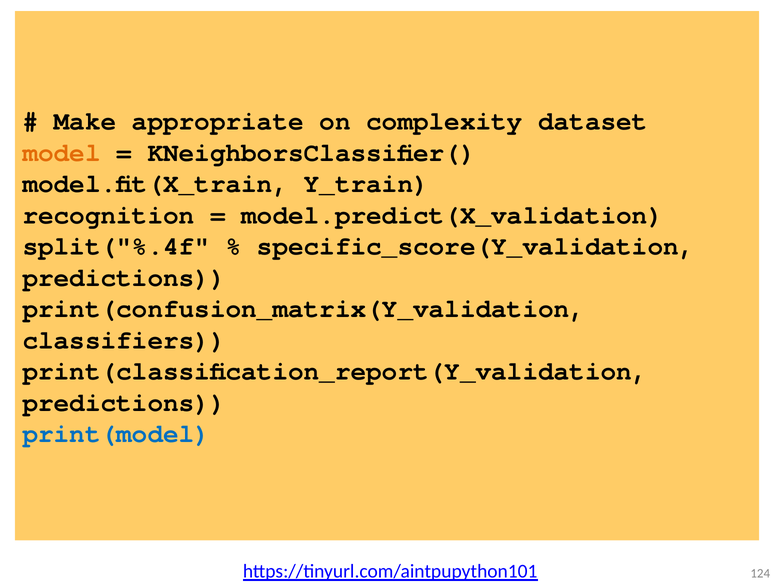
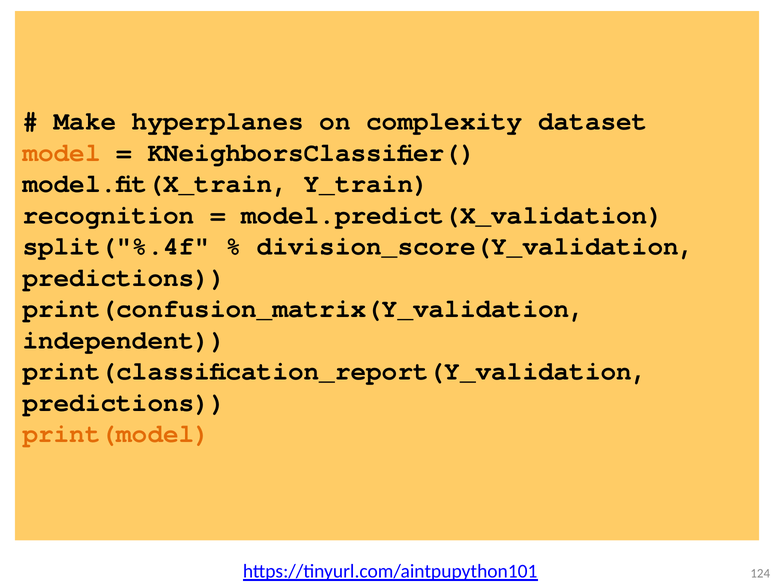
appropriate: appropriate -> hyperplanes (218, 121)
specific_score(Y_validation: specific_score(Y_validation -> division_score(Y_validation (476, 246)
classifiers: classifiers -> independent (124, 340)
print(model colour: blue -> orange (116, 434)
